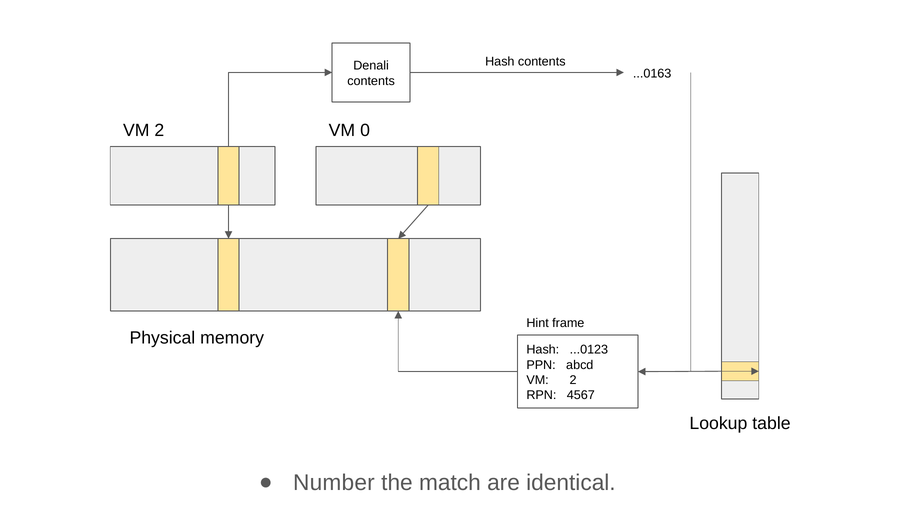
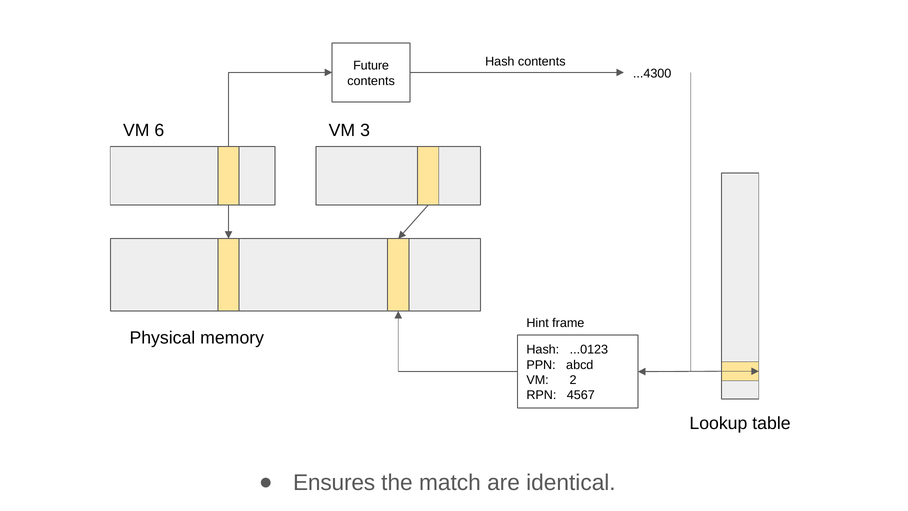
Denali: Denali -> Future (371, 66)
...0163: ...0163 -> ...4300 (652, 73)
2: 2 -> 6 (159, 131)
0: 0 -> 3 (365, 131)
Number: Number -> Ensures (334, 483)
